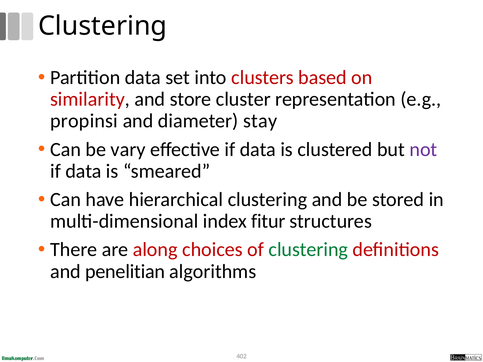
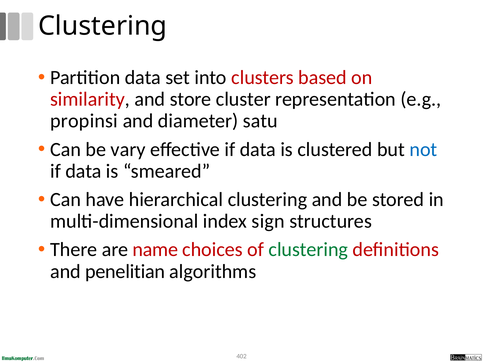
stay: stay -> satu (260, 121)
not colour: purple -> blue (423, 149)
fitur: fitur -> sign (268, 221)
along: along -> name (155, 250)
